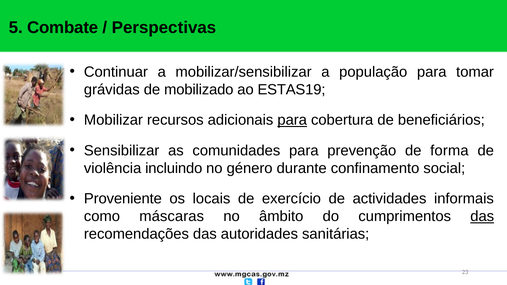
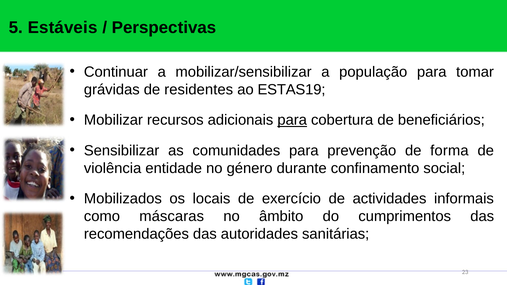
Combate: Combate -> Estáveis (63, 28)
mobilizado: mobilizado -> residentes (199, 90)
incluindo: incluindo -> entidade (174, 168)
Proveniente: Proveniente -> Mobilizados (123, 199)
das underline: present -> none (482, 217)
